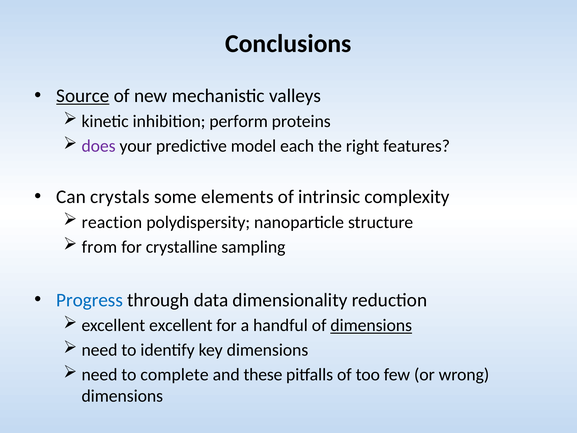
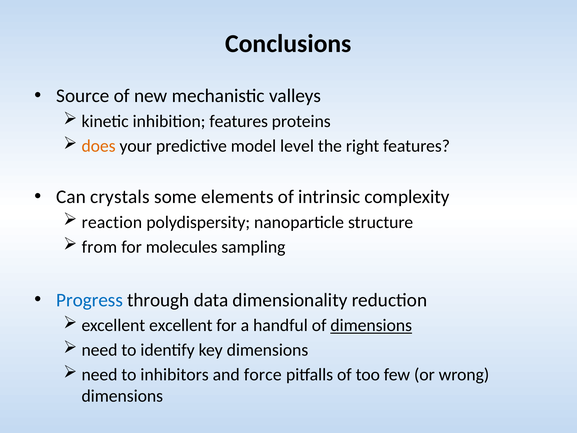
Source underline: present -> none (83, 96)
inhibition perform: perform -> features (239, 121)
does colour: purple -> orange (99, 146)
each: each -> level (297, 146)
crystalline: crystalline -> molecules (182, 247)
complete: complete -> inhibitors (175, 375)
these: these -> force (263, 375)
